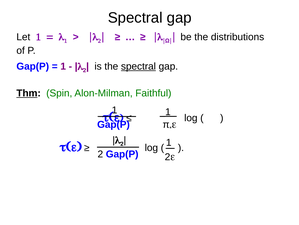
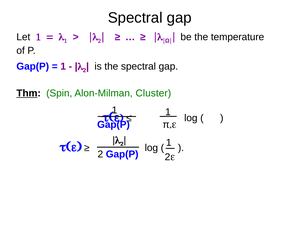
distributions: distributions -> temperature (238, 37)
spectral underline: present -> none (138, 66)
Faithful: Faithful -> Cluster (153, 93)
